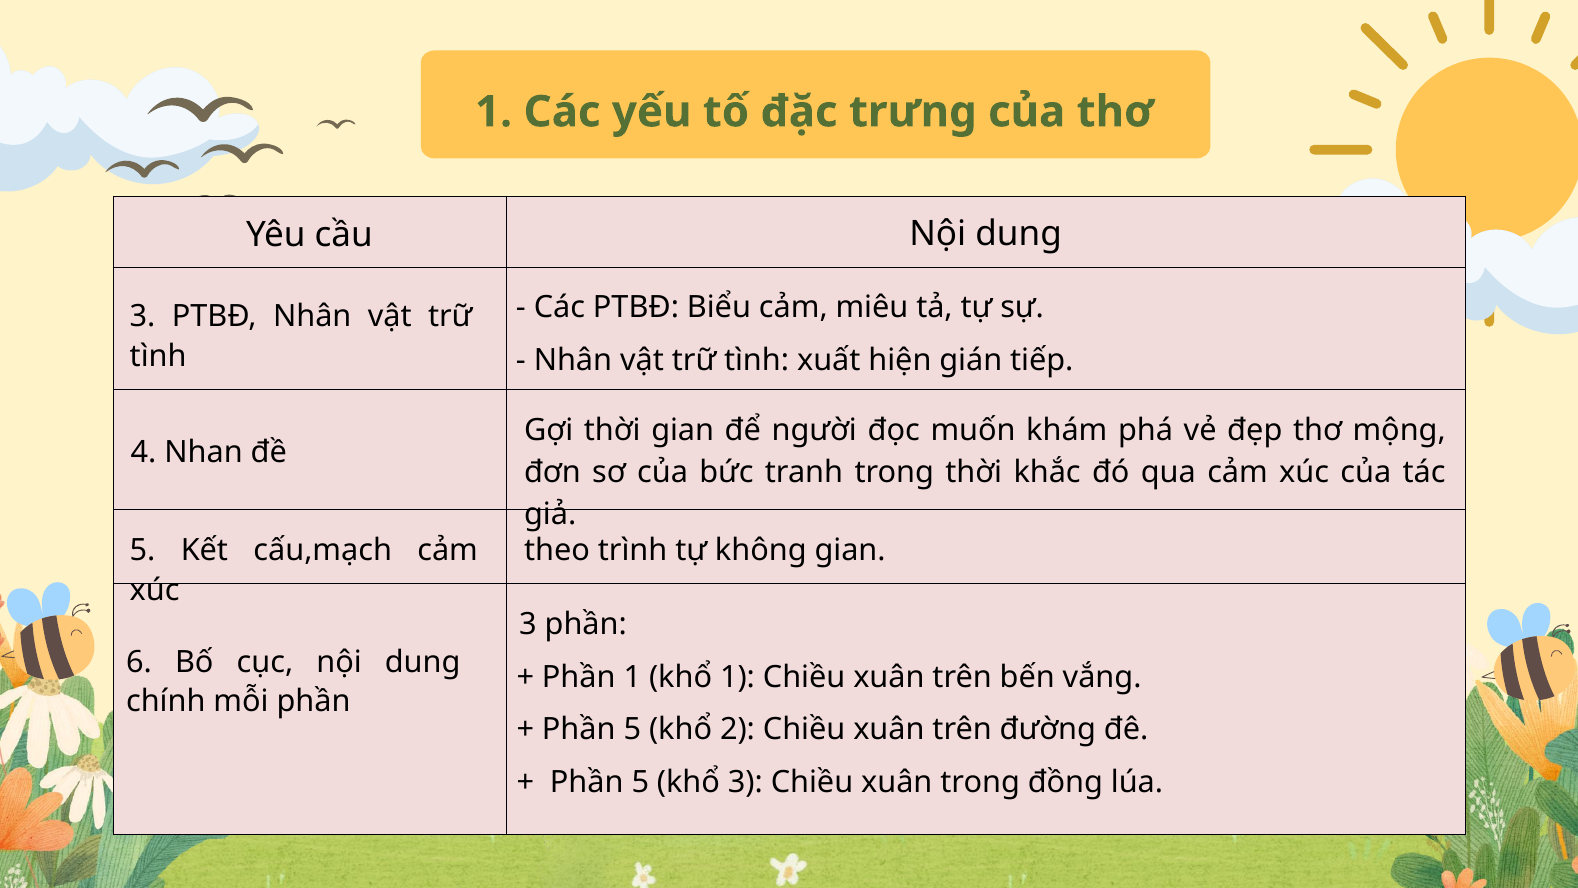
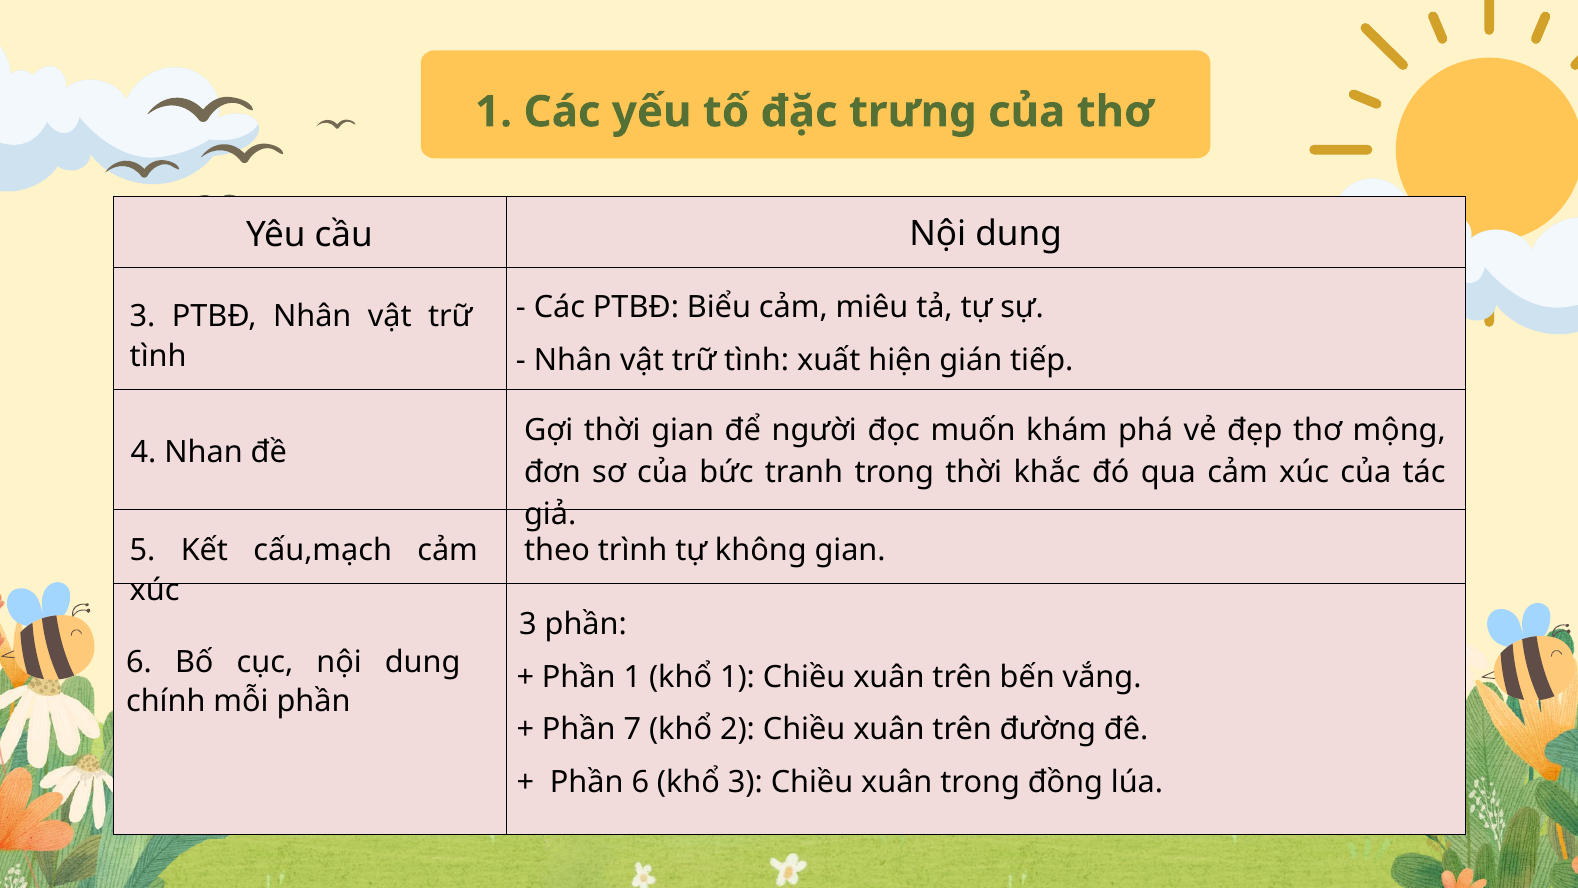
5: 5 -> 7 (632, 730)
5: 5 -> 6 (640, 782)
